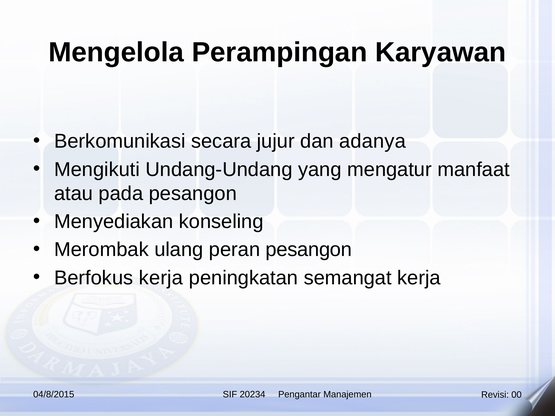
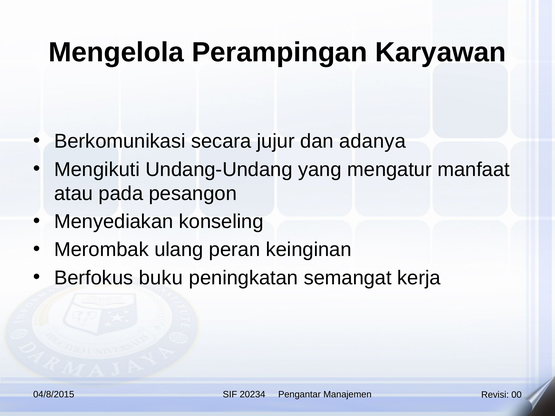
peran pesangon: pesangon -> keinginan (309, 250)
Berfokus kerja: kerja -> buku (161, 278)
